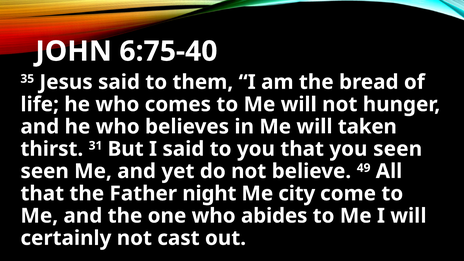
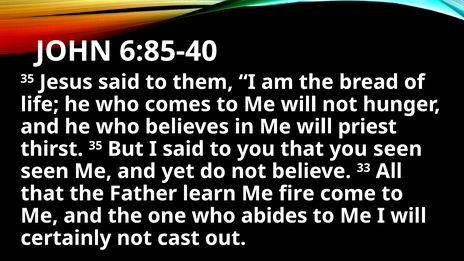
6:75-40: 6:75-40 -> 6:85-40 (168, 51)
taken: taken -> priest (367, 127)
thirst 31: 31 -> 35 (96, 146)
49: 49 -> 33 (364, 168)
night: night -> learn (209, 194)
city: city -> fire (297, 194)
